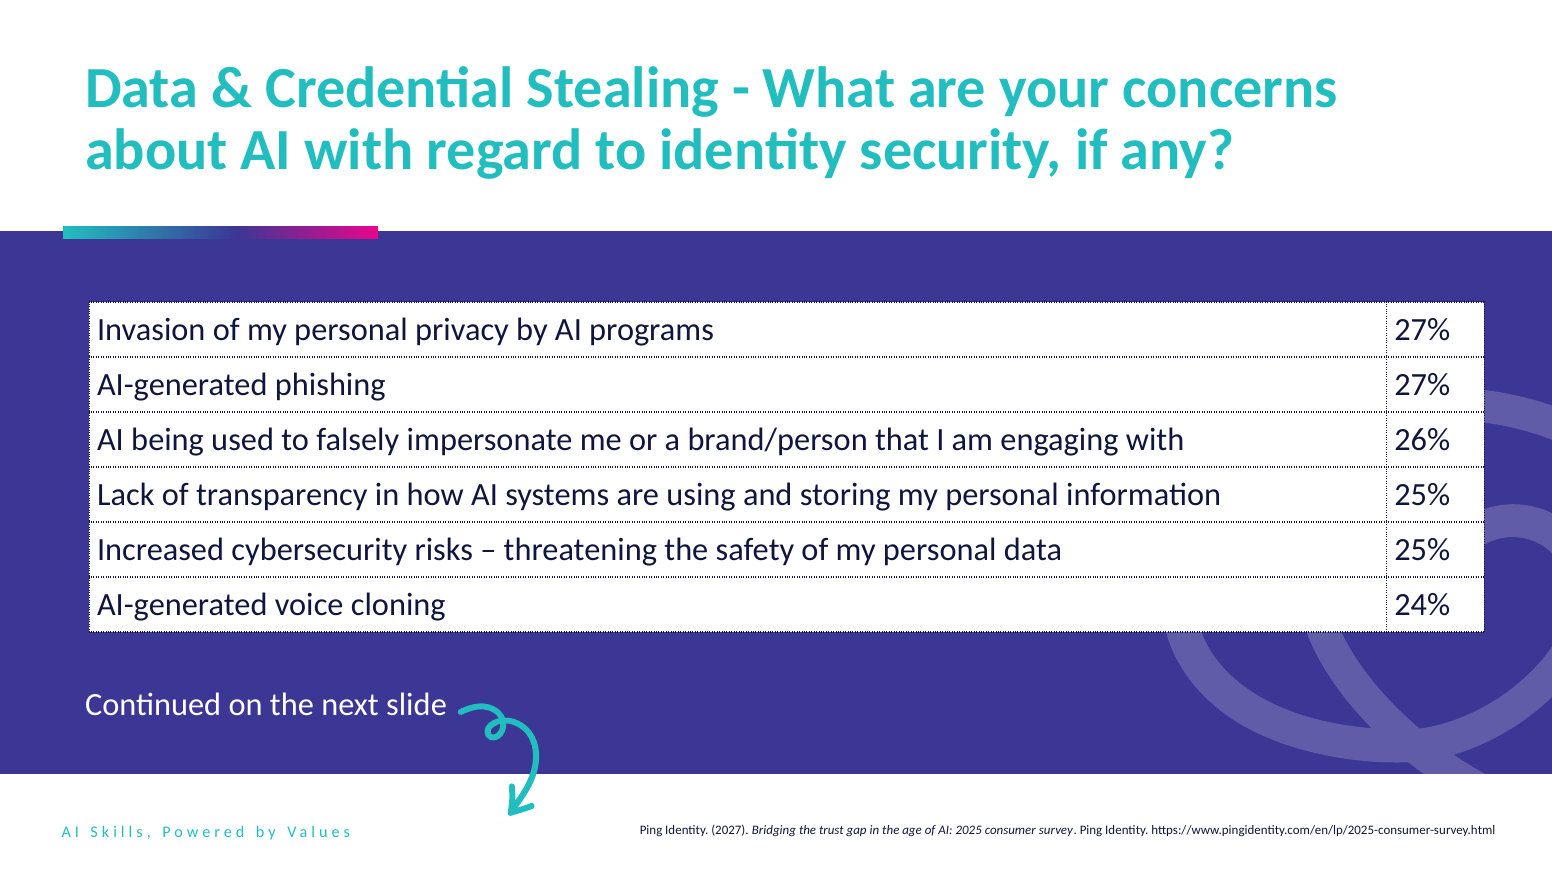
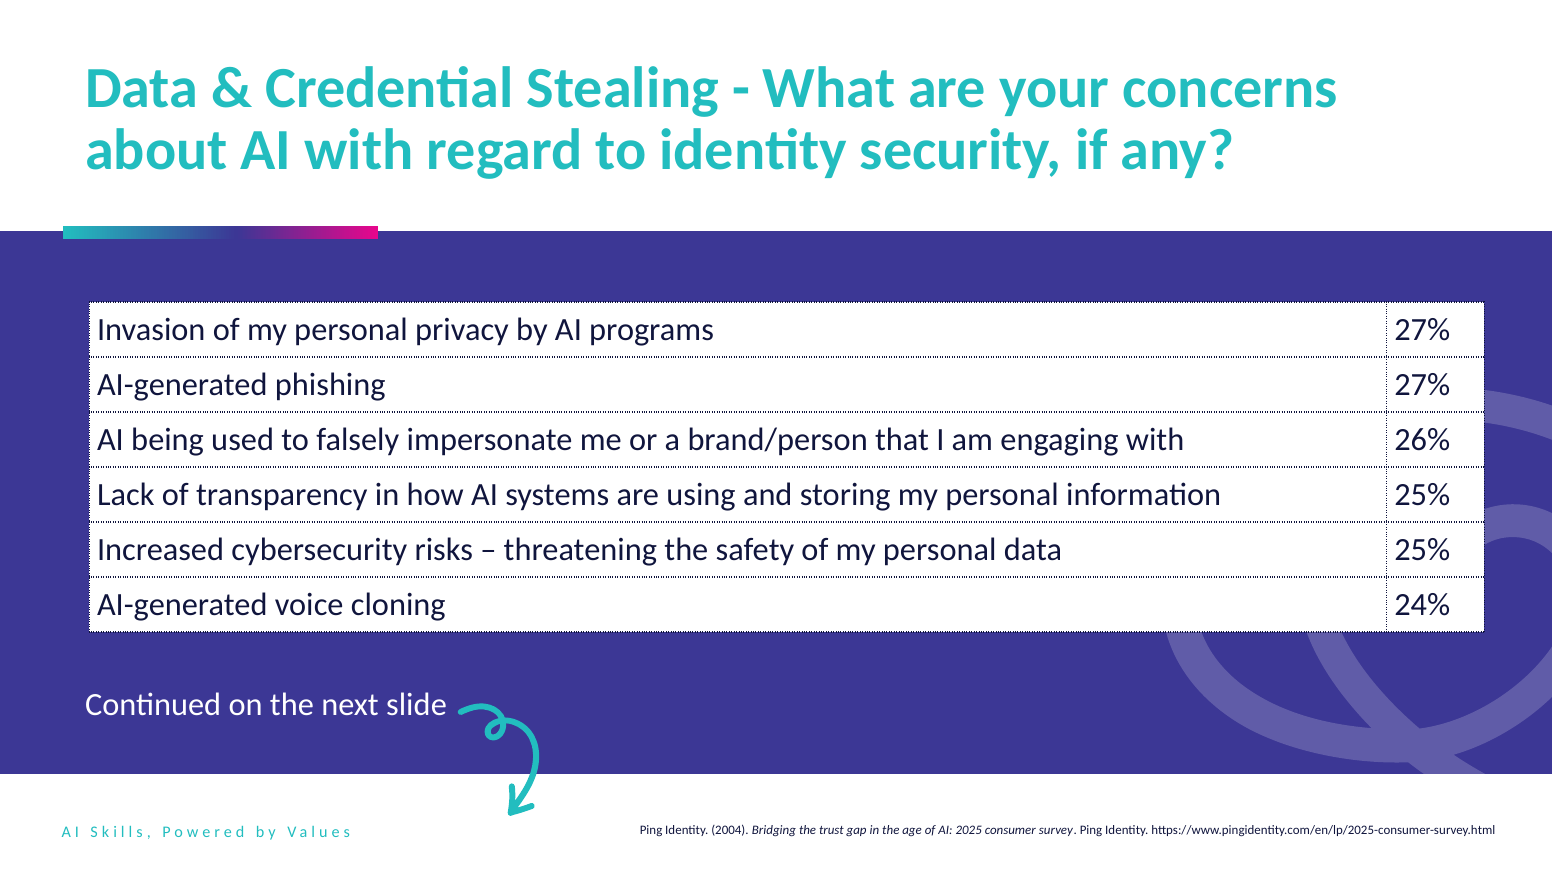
2027: 2027 -> 2004 (730, 830)
